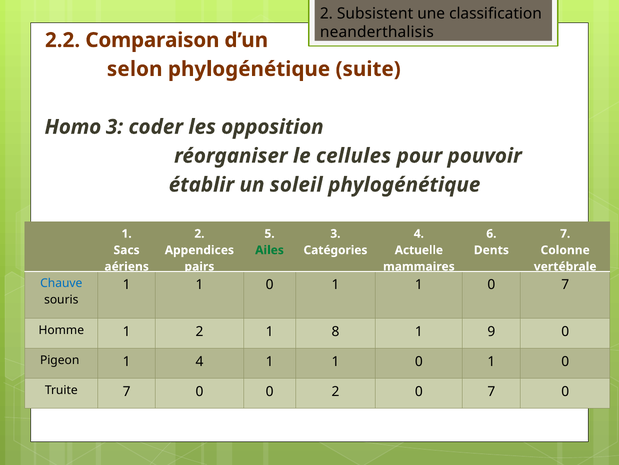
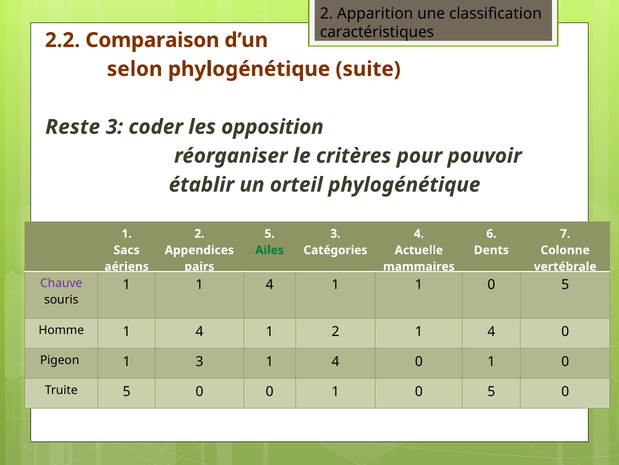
Subsistent: Subsistent -> Apparition (375, 13)
neanderthalisis: neanderthalisis -> caractéristiques (377, 32)
Homo: Homo -> Reste (73, 127)
cellules: cellules -> critères (354, 156)
soleil: soleil -> orteil (296, 185)
Chauve colour: blue -> purple (61, 283)
0: 0 -> 4 (270, 284)
1 1 0 7: 7 -> 5 (565, 284)
Homme 1 2: 2 -> 4 (199, 331)
1 8: 8 -> 2 (335, 331)
9: 9 -> 4 (491, 331)
1 4: 4 -> 3 (199, 361)
1: 1 -> 4 (335, 361)
Truite 7: 7 -> 5 (127, 391)
0 0 2: 2 -> 1 (335, 391)
7: 7 -> 5 (491, 391)
